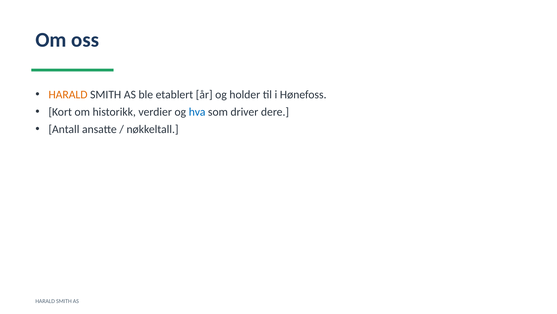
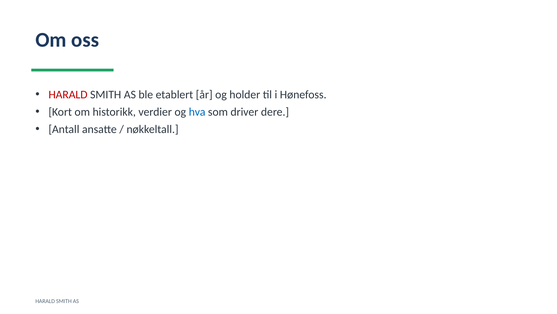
HARALD colour: orange -> red (68, 94)
